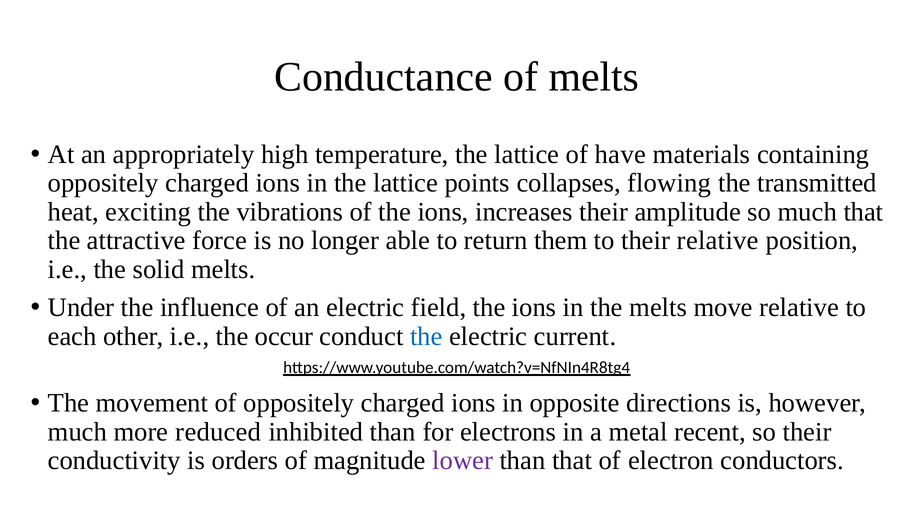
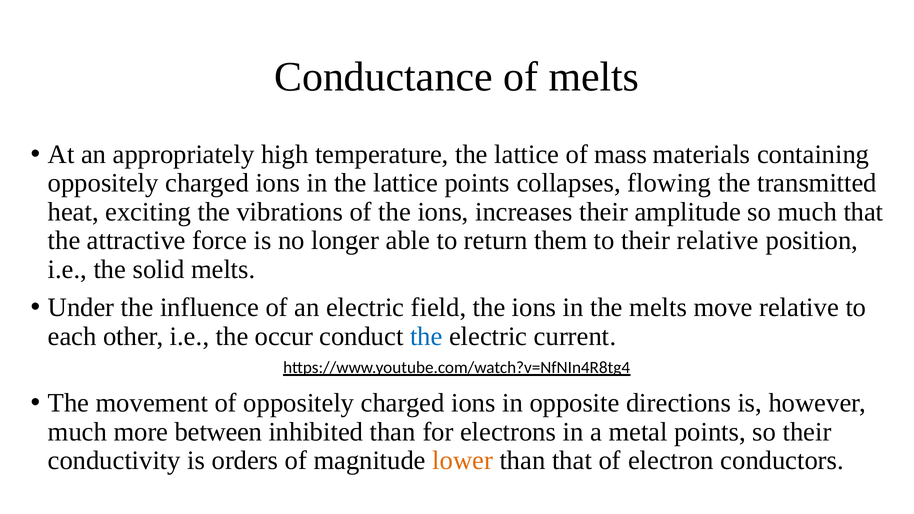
have: have -> mass (621, 154)
reduced: reduced -> between (219, 432)
metal recent: recent -> points (710, 432)
lower colour: purple -> orange (463, 461)
